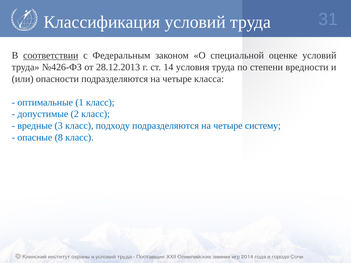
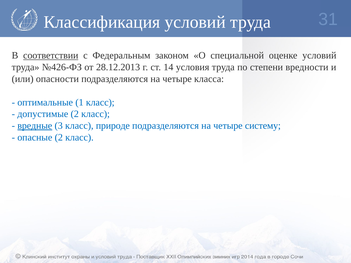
вредные underline: none -> present (35, 126)
подходу: подходу -> природе (113, 126)
опасные 8: 8 -> 2 (59, 137)
